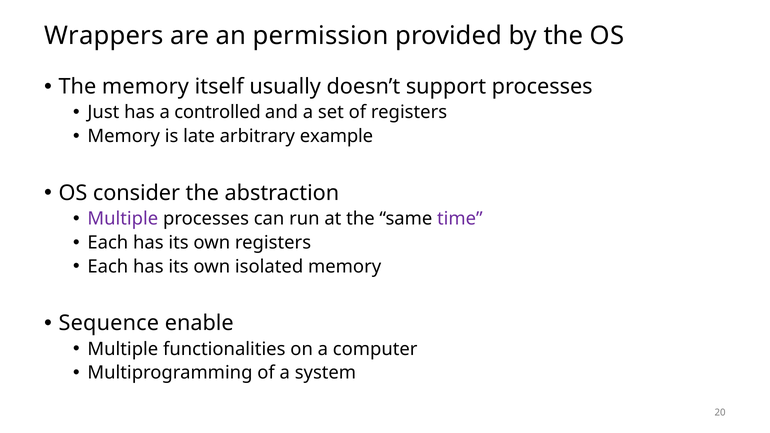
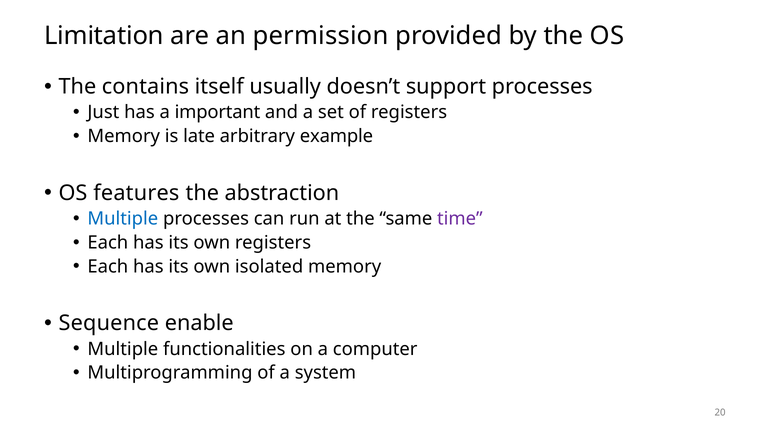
Wrappers: Wrappers -> Limitation (104, 36)
The memory: memory -> contains (145, 87)
controlled: controlled -> important (218, 112)
consider: consider -> features (136, 193)
Multiple colour: purple -> blue (123, 219)
